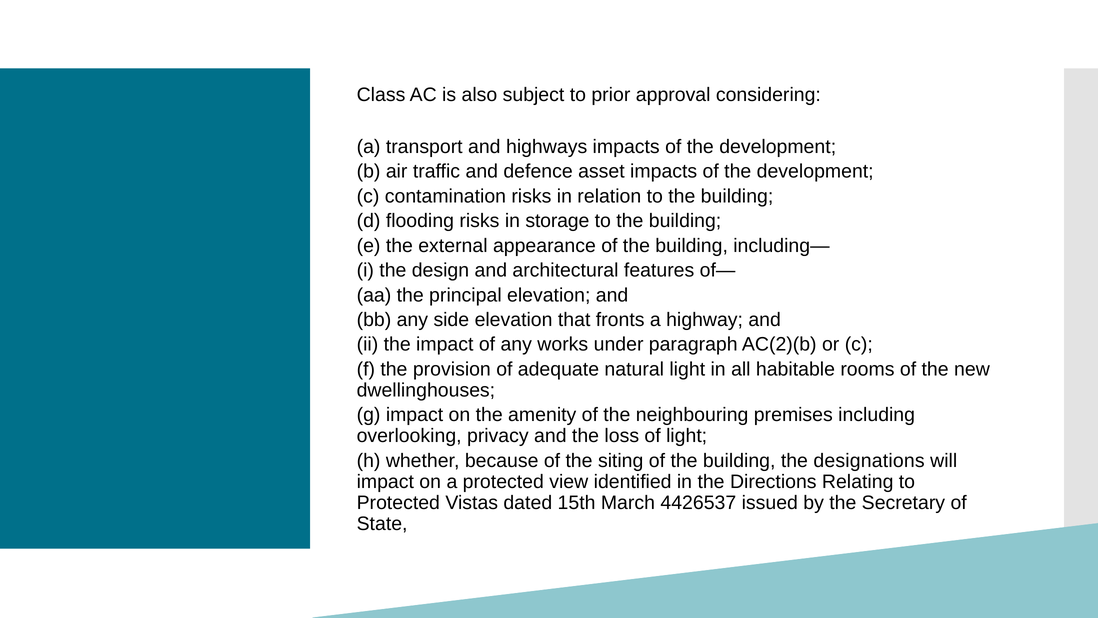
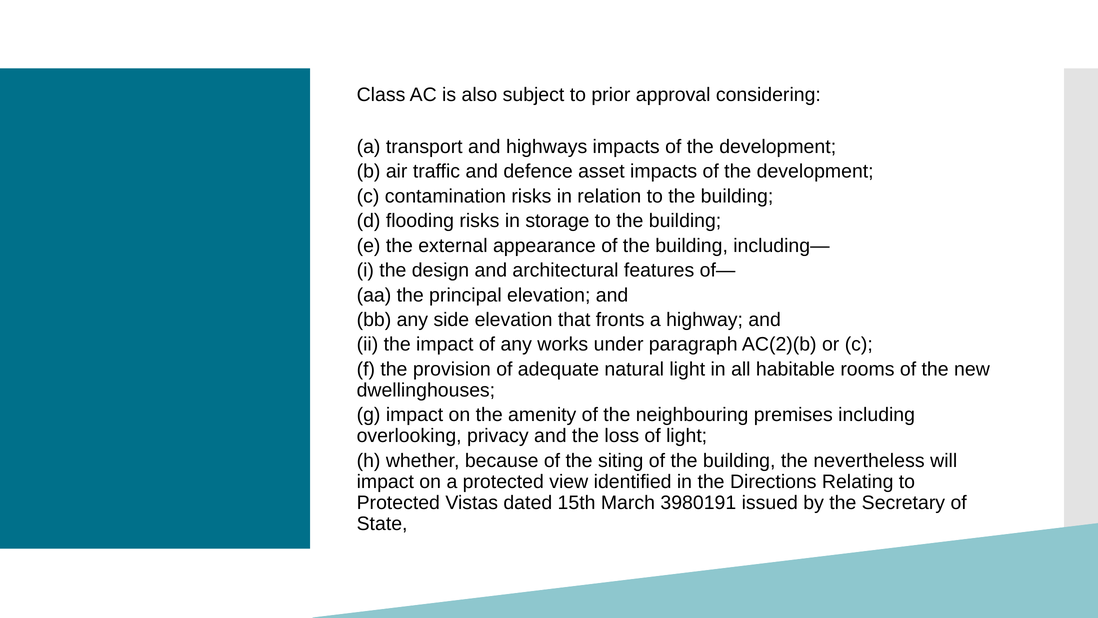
designations: designations -> nevertheless (869, 460)
4426537: 4426537 -> 3980191 (698, 502)
